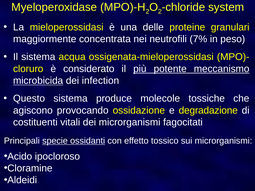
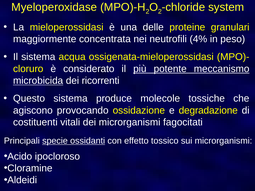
7%: 7% -> 4% (198, 39)
infection: infection -> ricorrenti (101, 81)
